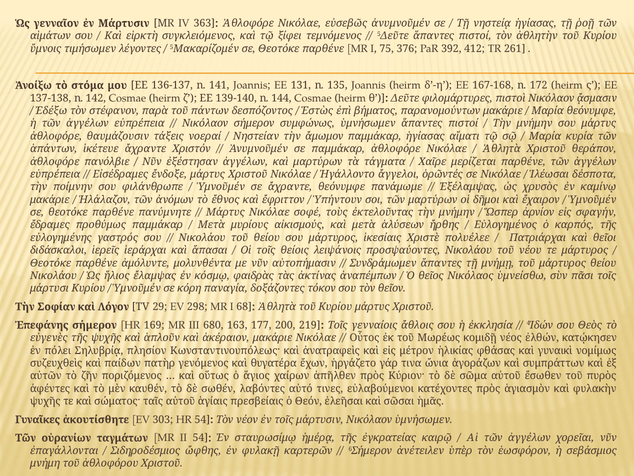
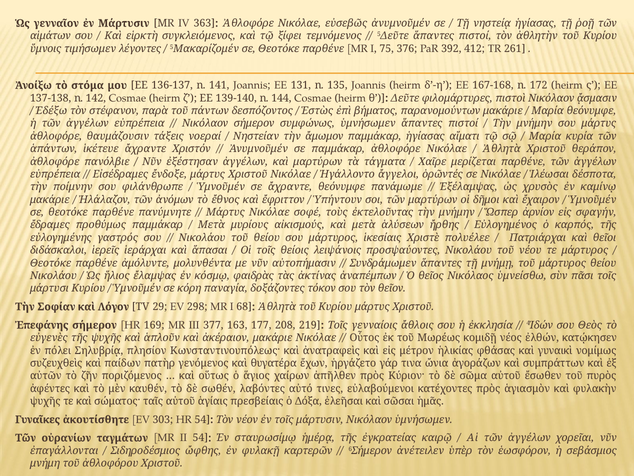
680: 680 -> 377 (213, 325)
200: 200 -> 208 (285, 325)
Θεόν: Θεόν -> Δόξα (308, 401)
